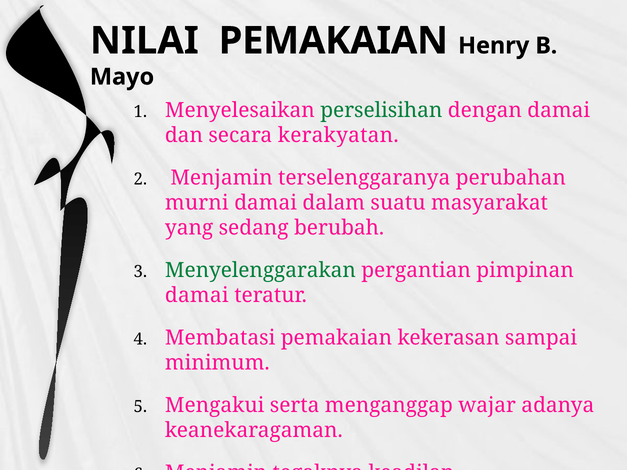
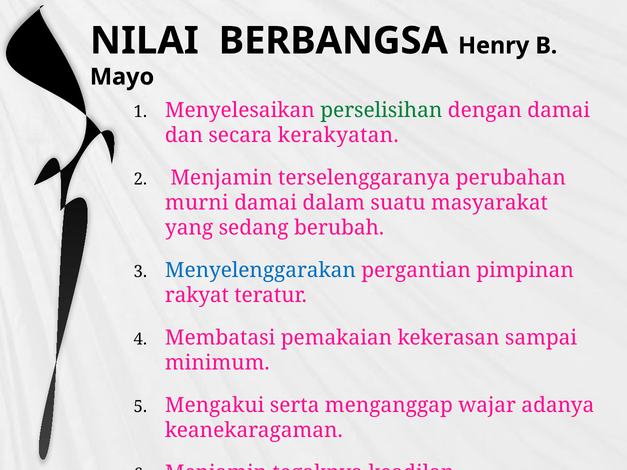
NILAI PEMAKAIAN: PEMAKAIAN -> BERBANGSA (333, 41)
Menyelenggarakan colour: green -> blue (260, 270)
damai: damai -> rakyat (197, 296)
